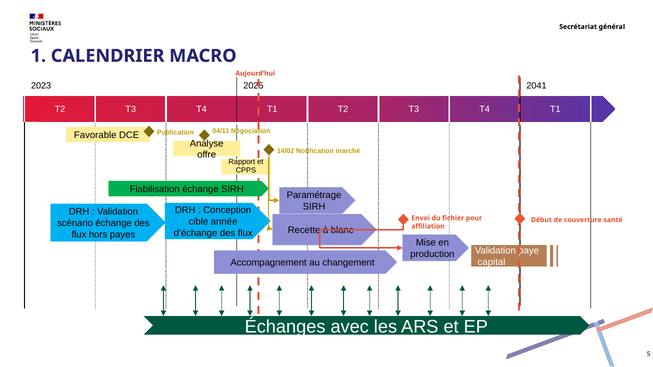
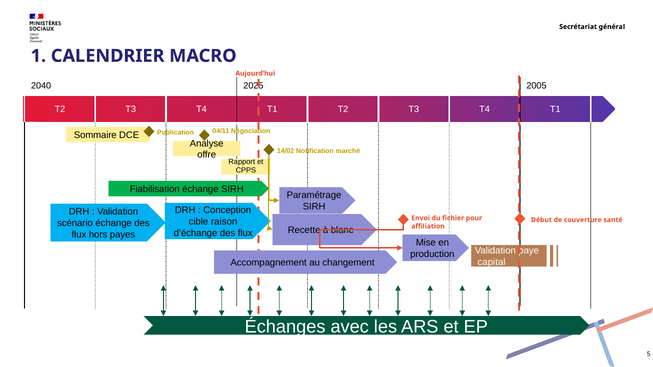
2023: 2023 -> 2040 (41, 86)
2041: 2041 -> 2005 (537, 86)
Favorable: Favorable -> Sommaire (95, 135)
année: année -> raison (224, 222)
